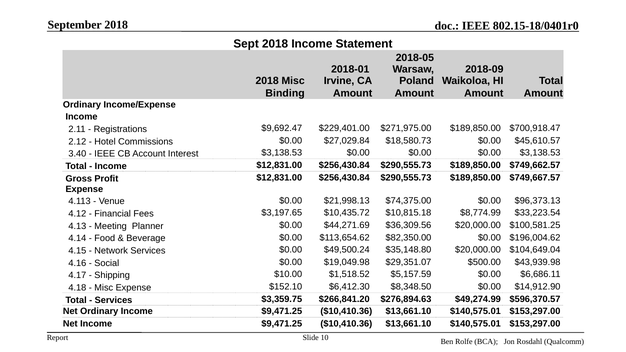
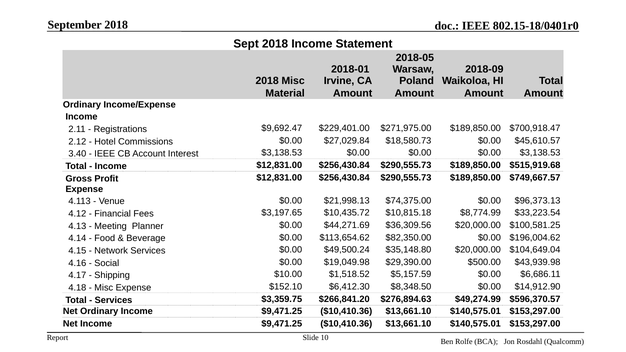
Binding: Binding -> Material (285, 93)
$749,662.57: $749,662.57 -> $515,919.68 (535, 165)
$29,351.07: $29,351.07 -> $29,390.00 (408, 262)
